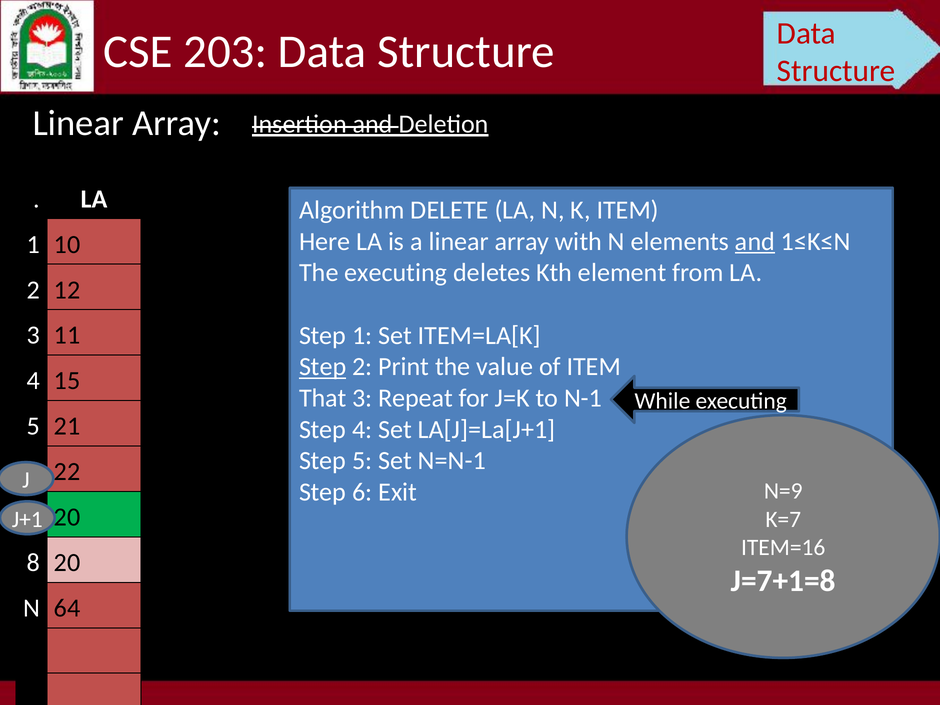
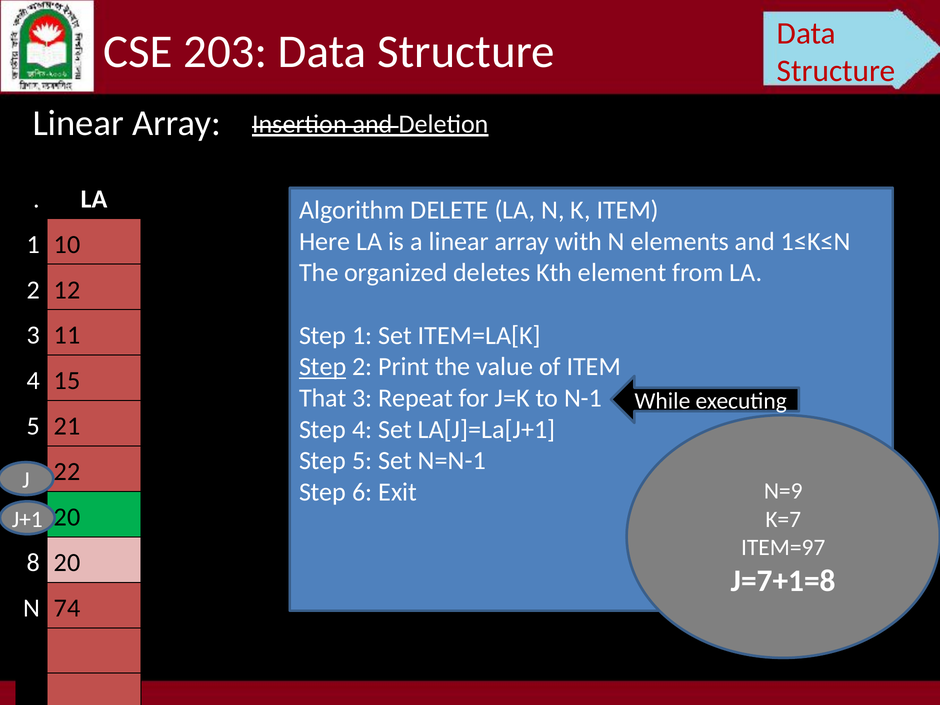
and underline: present -> none (755, 241)
The executing: executing -> organized (396, 273)
ITEM=16: ITEM=16 -> ITEM=97 (783, 548)
64: 64 -> 74 (67, 608)
